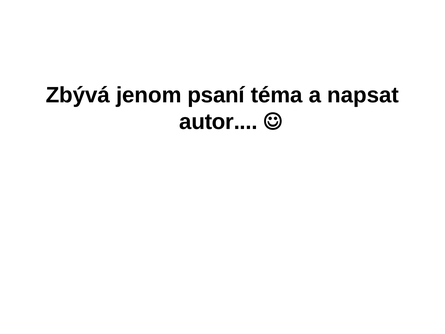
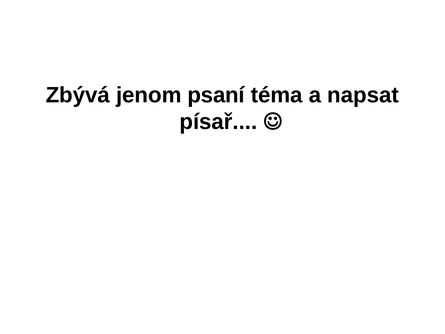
autor: autor -> písař (218, 122)
